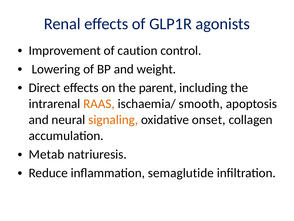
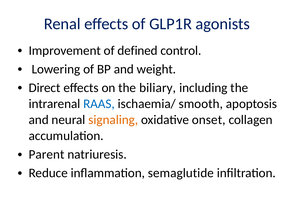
caution: caution -> defined (138, 50)
parent: parent -> biliary (158, 88)
RAAS colour: orange -> blue (99, 104)
Metab: Metab -> Parent (47, 154)
